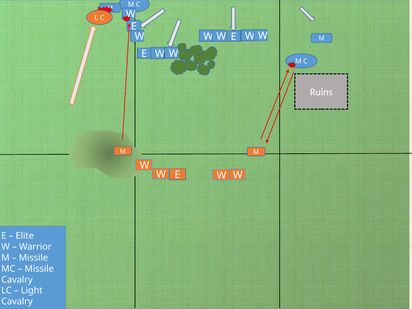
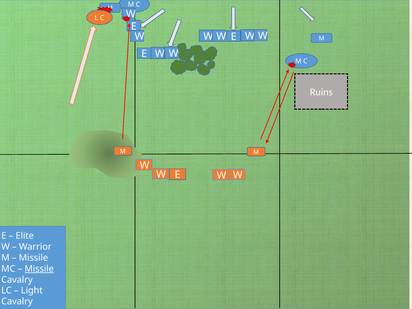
Missile underline: none -> present (39, 269)
